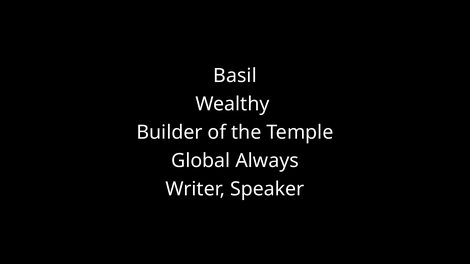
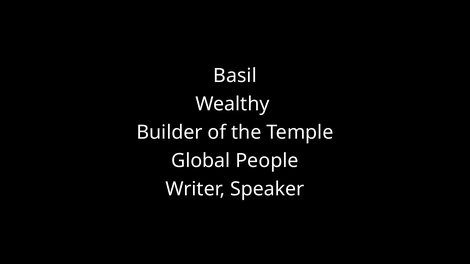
Always: Always -> People (267, 161)
